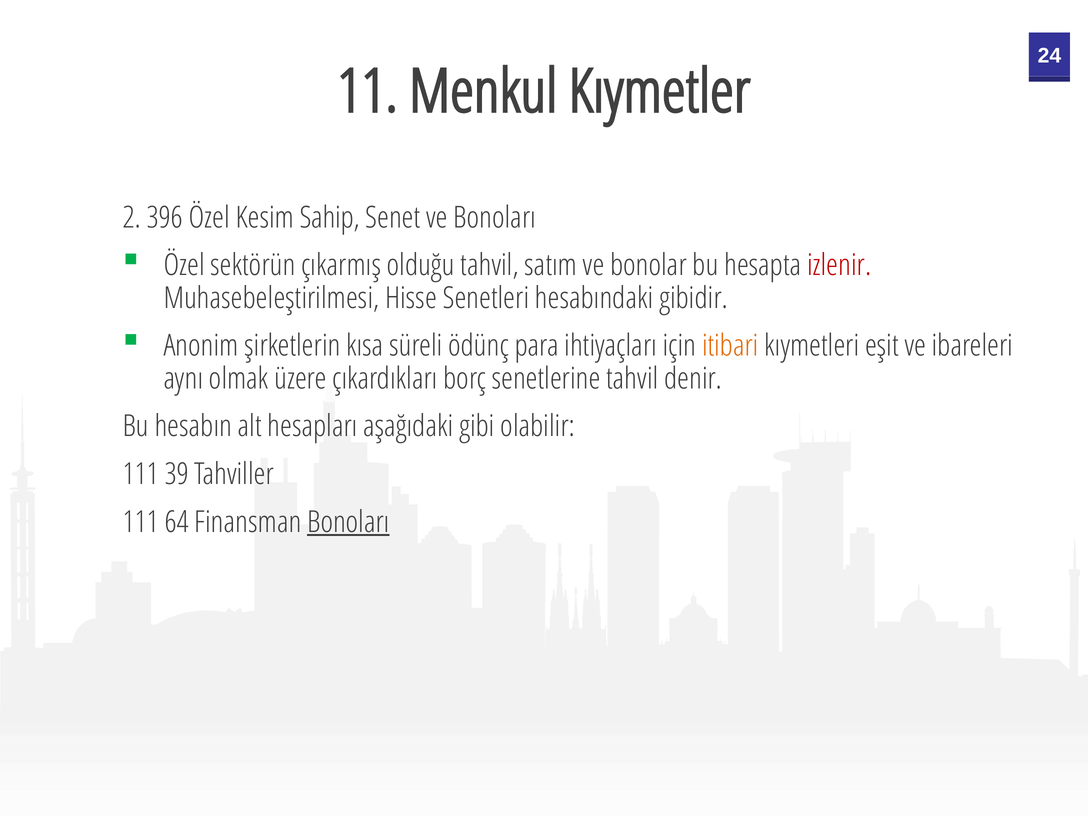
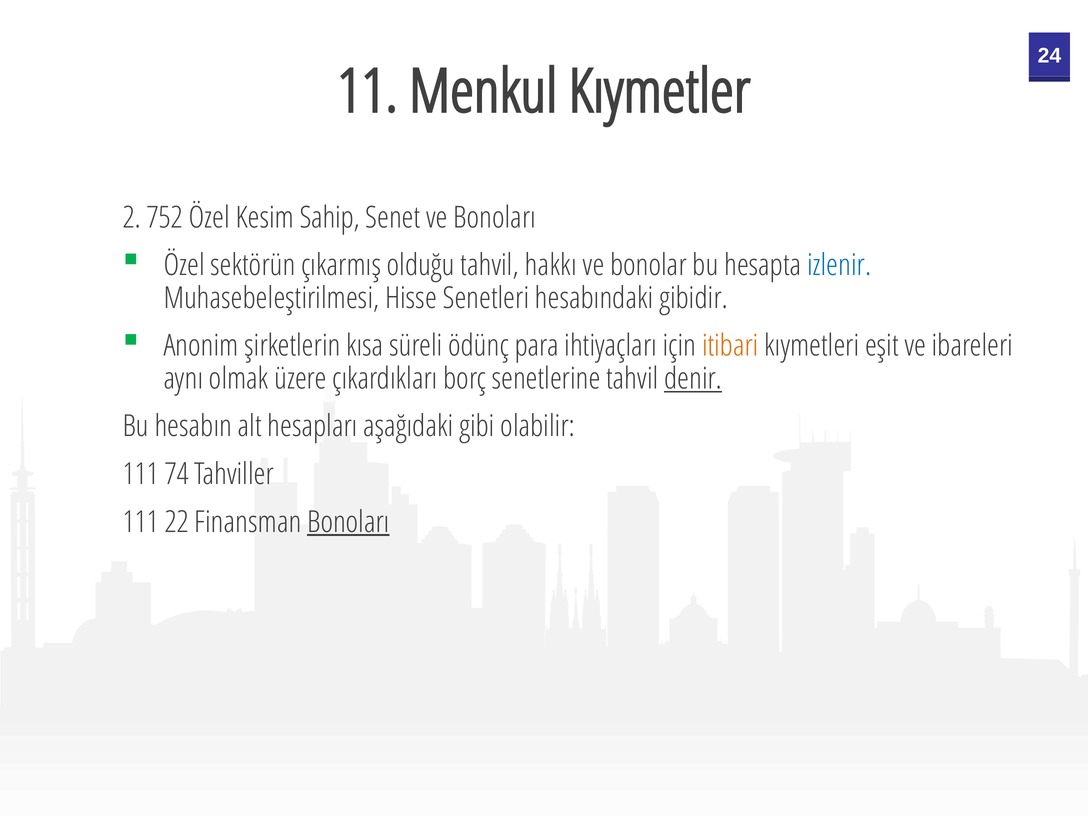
396: 396 -> 752 (165, 218)
satım: satım -> hakkı (551, 265)
izlenir colour: red -> blue (839, 265)
denir underline: none -> present (693, 379)
39: 39 -> 74 (177, 474)
64: 64 -> 22 (177, 522)
